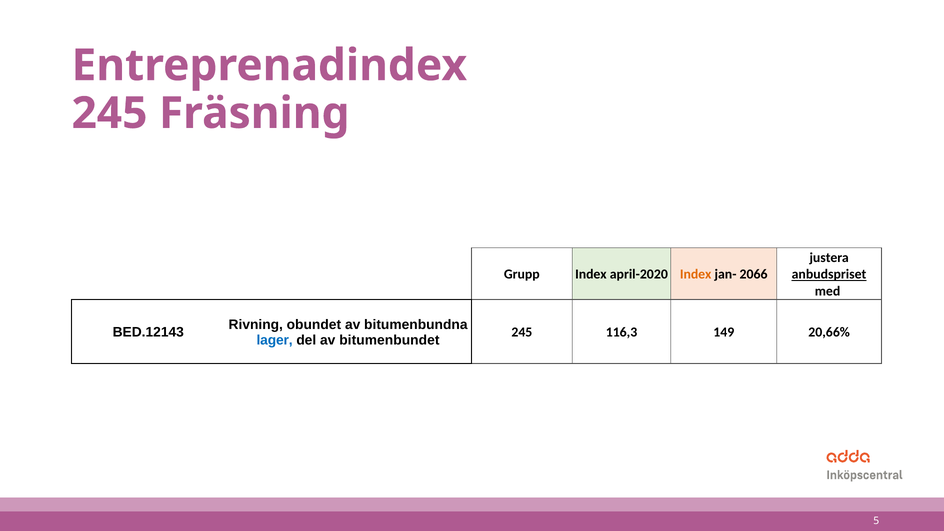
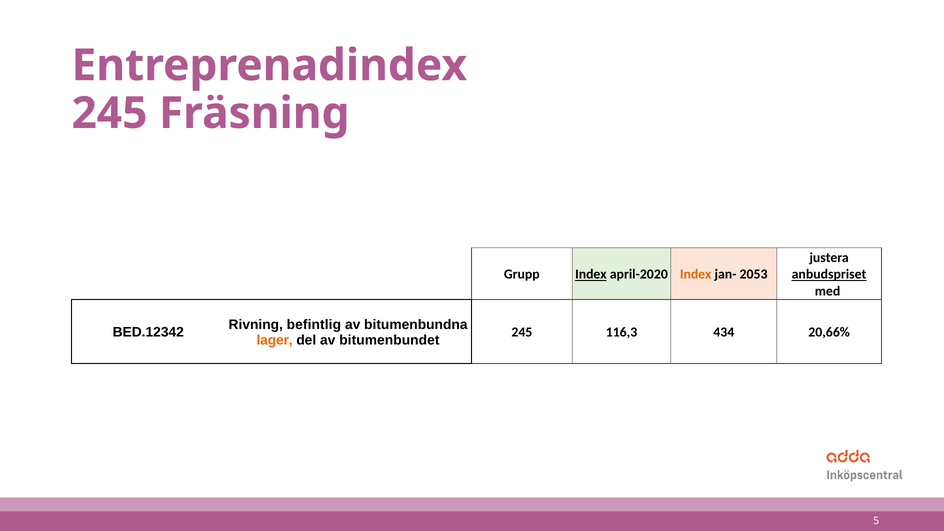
Index underline: none -> present (591, 274)
2066: 2066 -> 2053 (754, 274)
obundet: obundet -> befintlig (314, 325)
BED.12143: BED.12143 -> BED.12342 (148, 332)
149: 149 -> 434 (724, 332)
lager colour: blue -> orange (275, 340)
